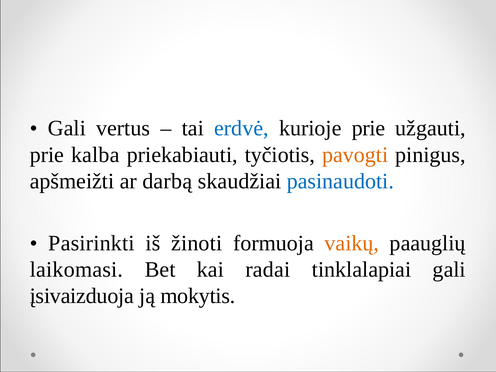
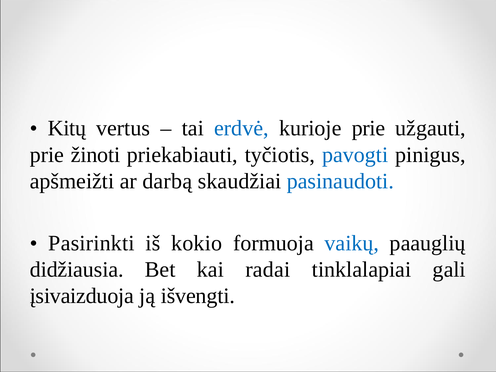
Gali: Gali -> Kitų (67, 128)
kalba: kalba -> žinoti (96, 155)
pavogti colour: orange -> blue (355, 155)
žinoti: žinoti -> kokio (197, 243)
vaikų colour: orange -> blue (352, 243)
laikomasi: laikomasi -> didžiausia (77, 270)
mokytis: mokytis -> išvengti (198, 296)
